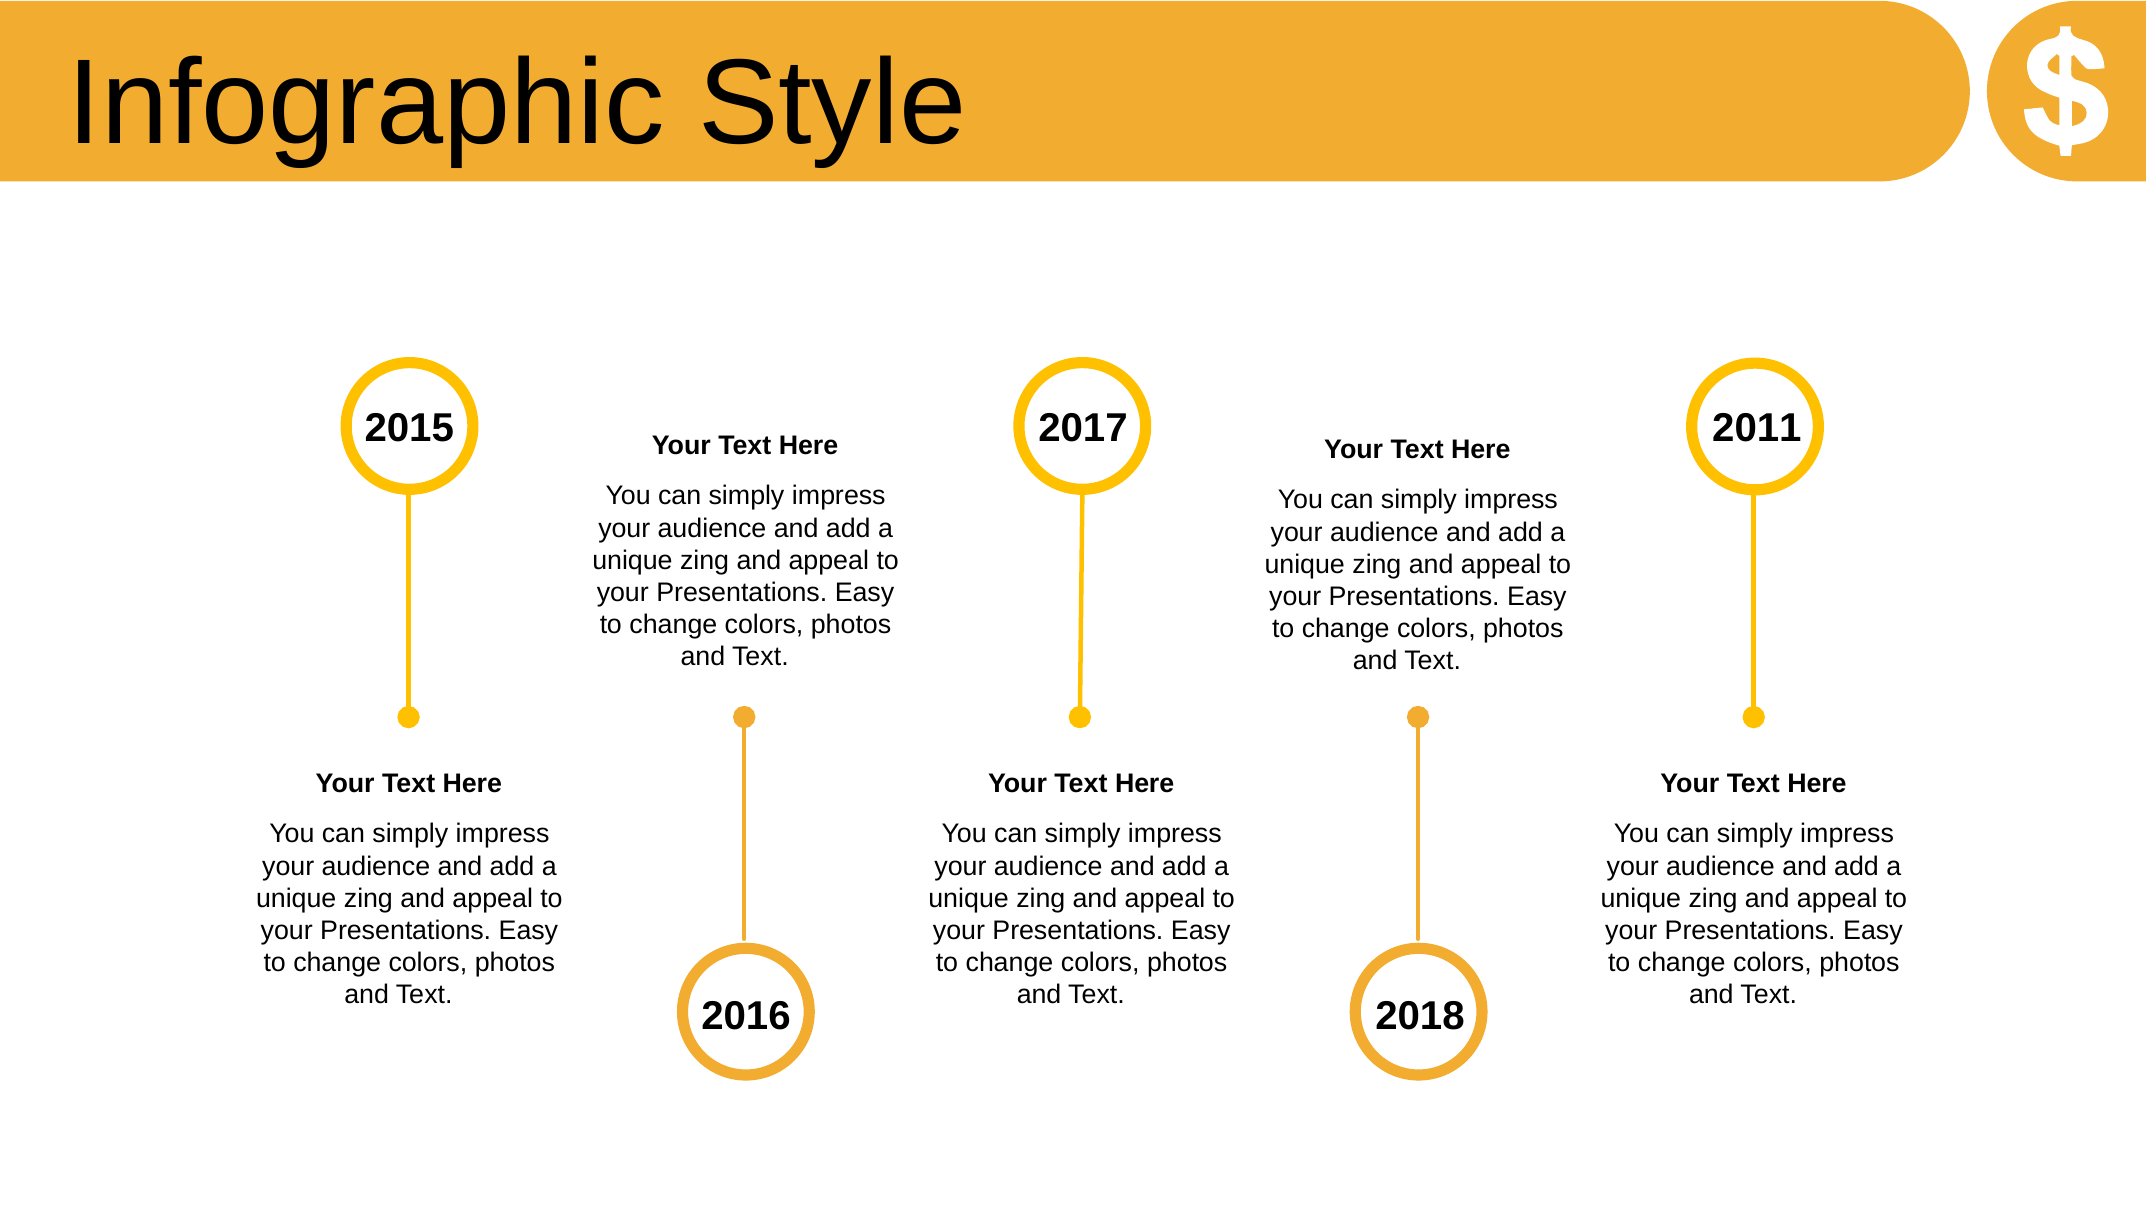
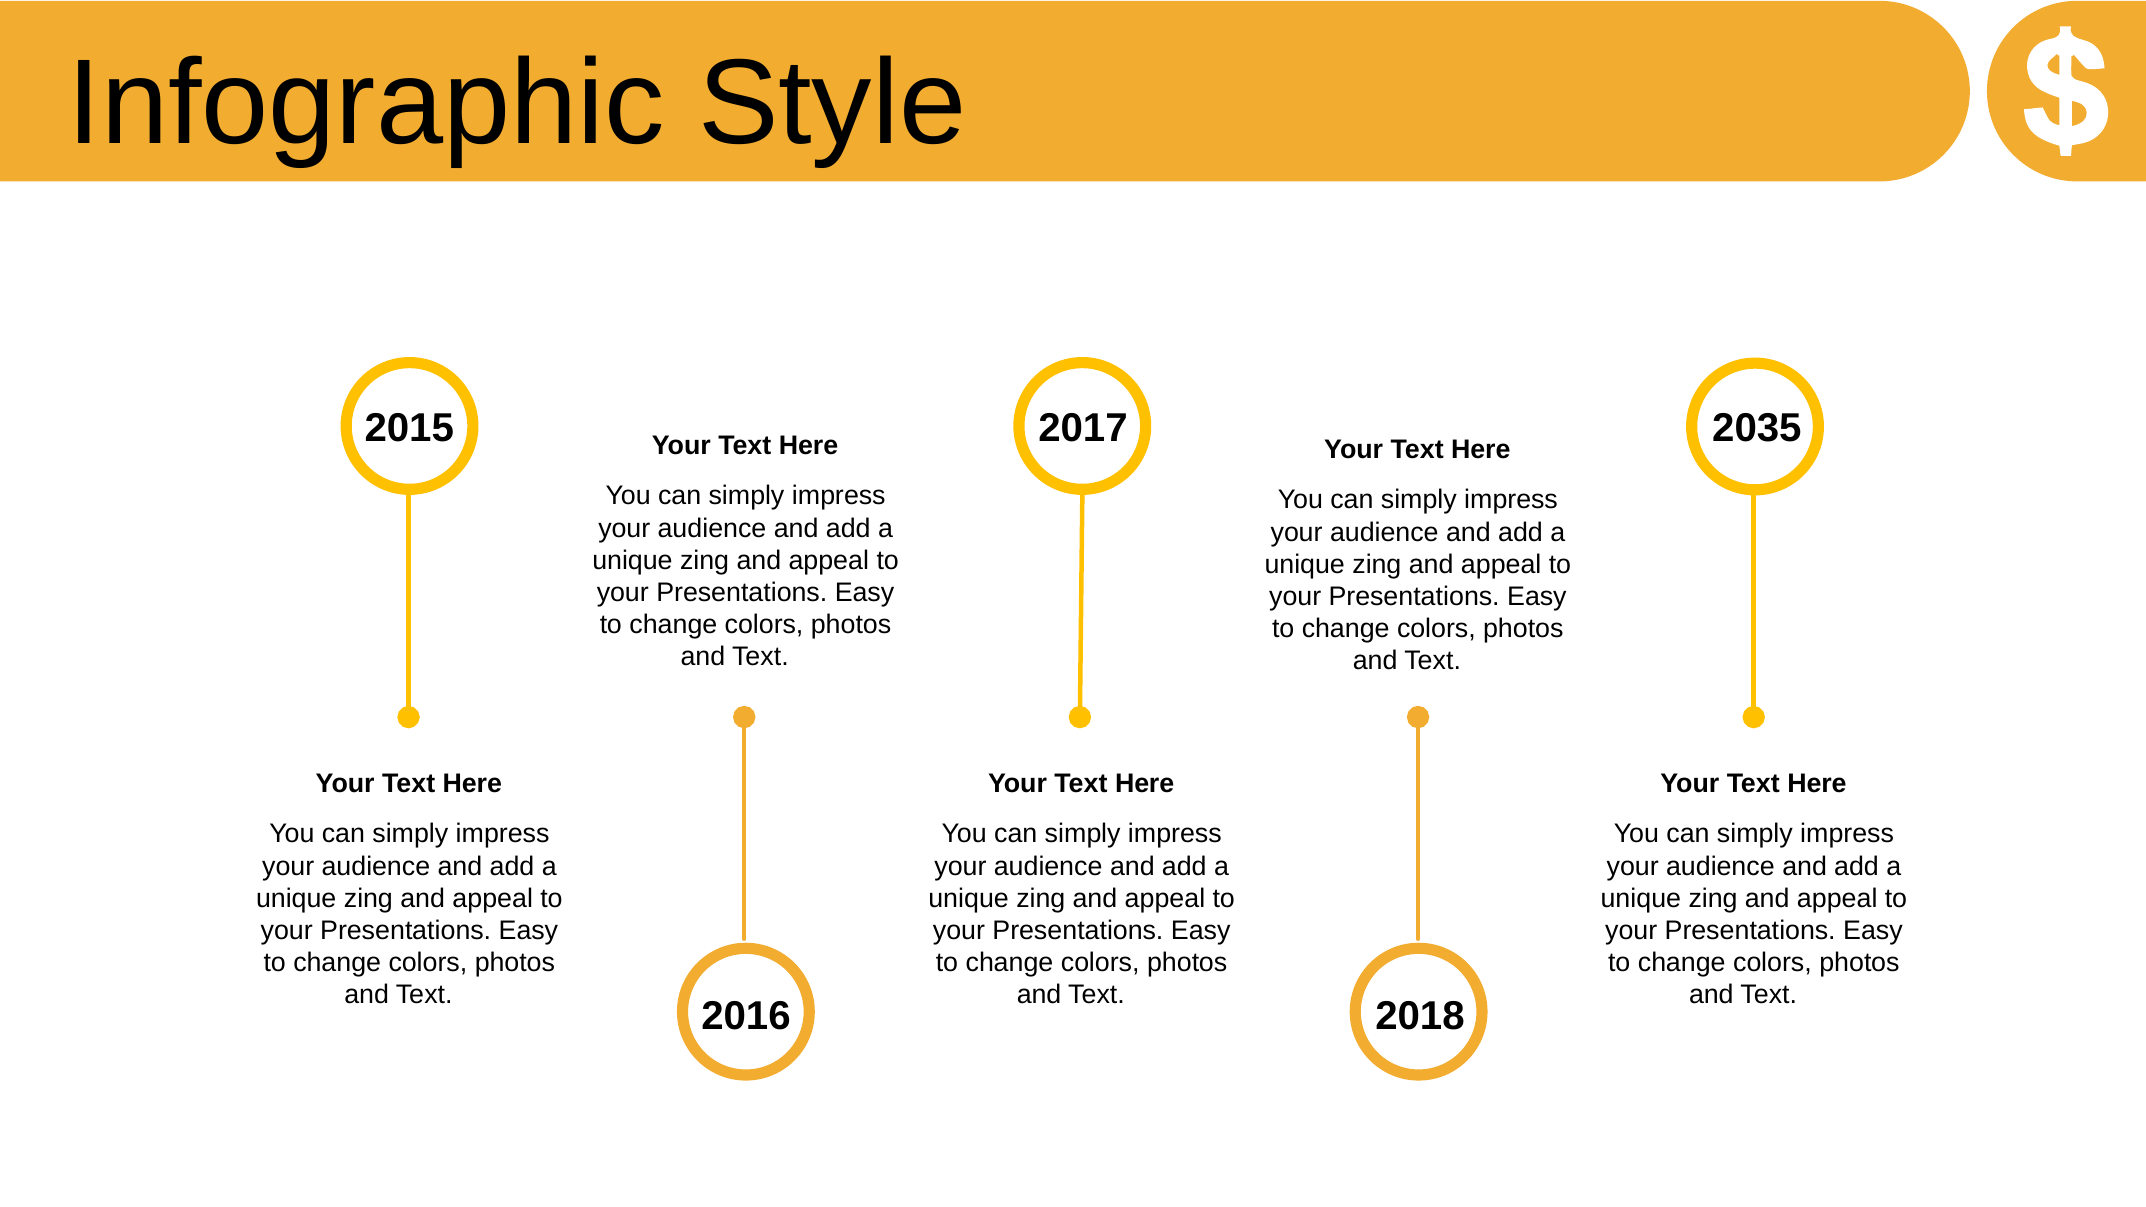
2011: 2011 -> 2035 (1757, 428)
